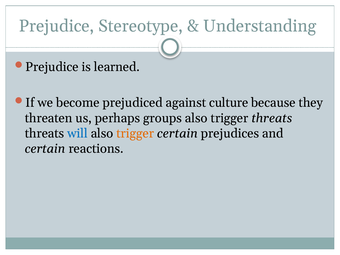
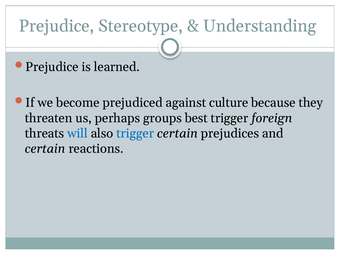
groups also: also -> best (196, 118)
trigger threats: threats -> foreign (272, 118)
trigger colour: orange -> blue (135, 133)
